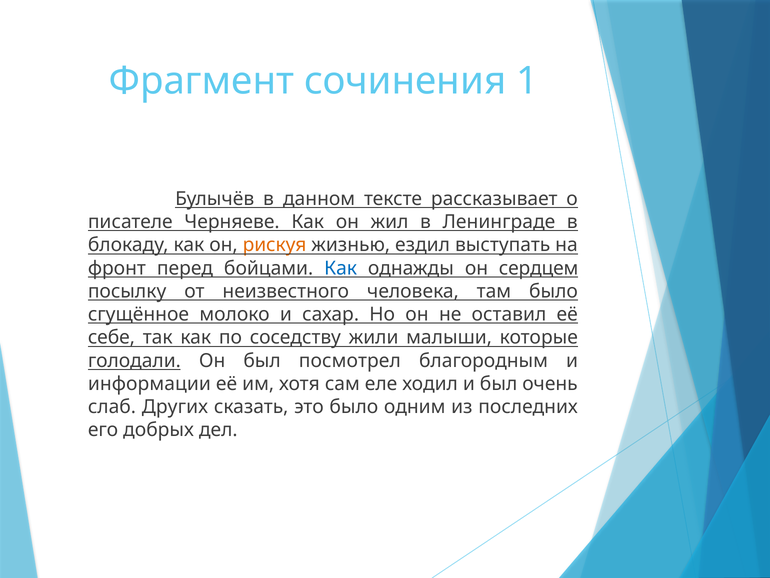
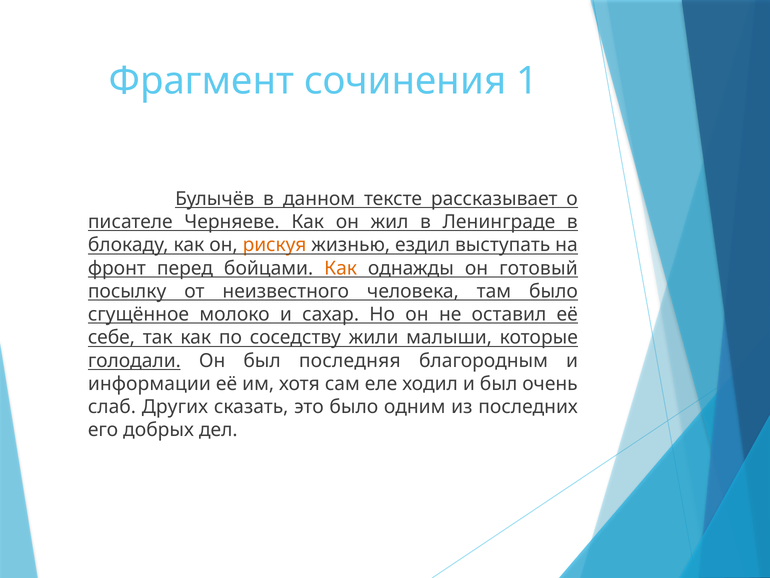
Как colour: blue -> orange (341, 268)
сердцем: сердцем -> готовый (538, 268)
посмотрел: посмотрел -> последняя (350, 360)
